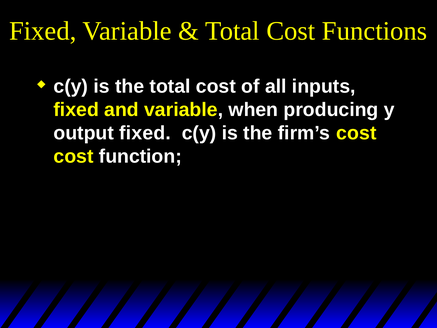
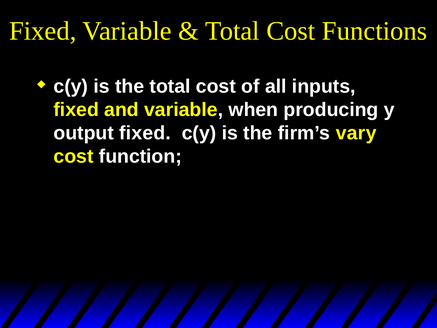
firm’s cost: cost -> vary (356, 133)
